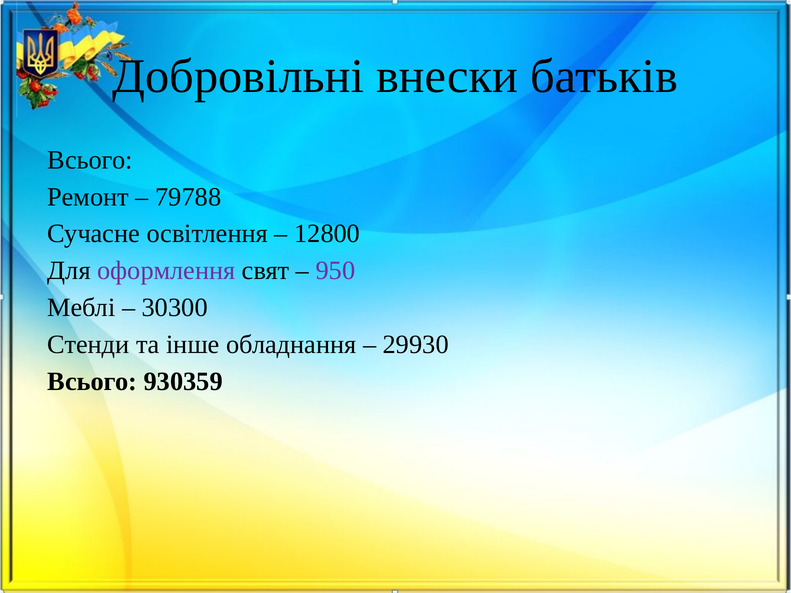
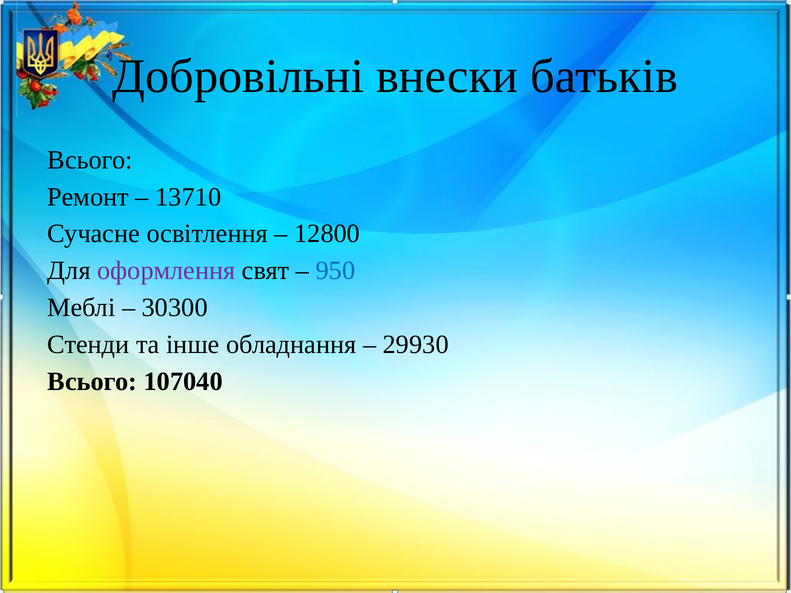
79788: 79788 -> 13710 (188, 197)
950 colour: purple -> blue (335, 271)
930359: 930359 -> 107040 (183, 381)
